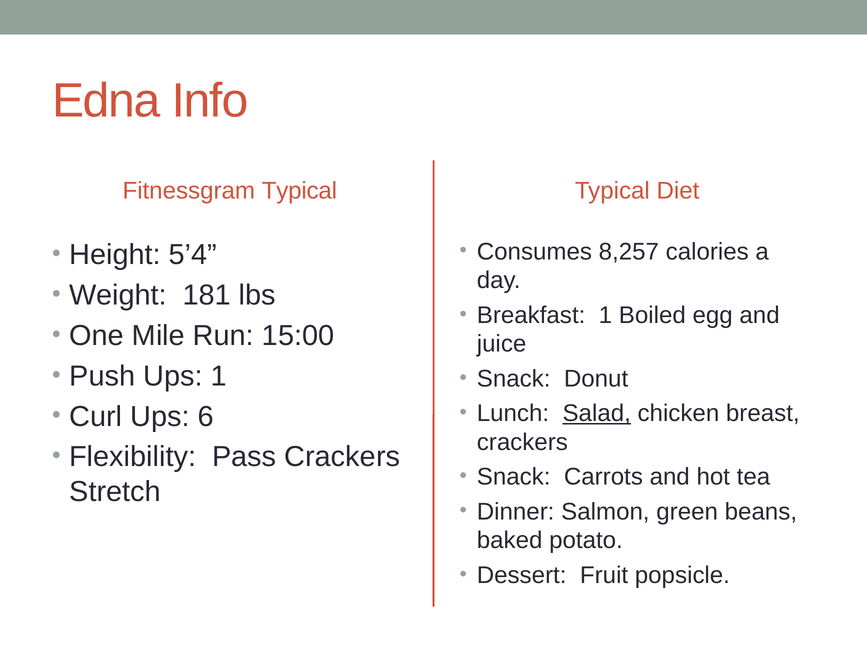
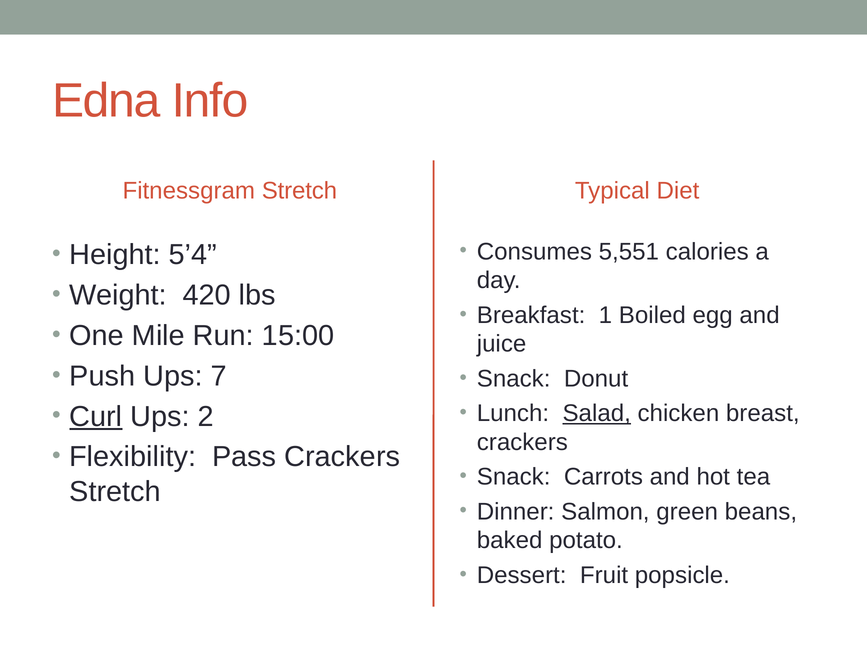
Fitnessgram Typical: Typical -> Stretch (299, 191)
8,257: 8,257 -> 5,551 (629, 252)
181: 181 -> 420 (207, 295)
Ups 1: 1 -> 7 (219, 376)
Curl underline: none -> present (96, 417)
6: 6 -> 2 (206, 417)
